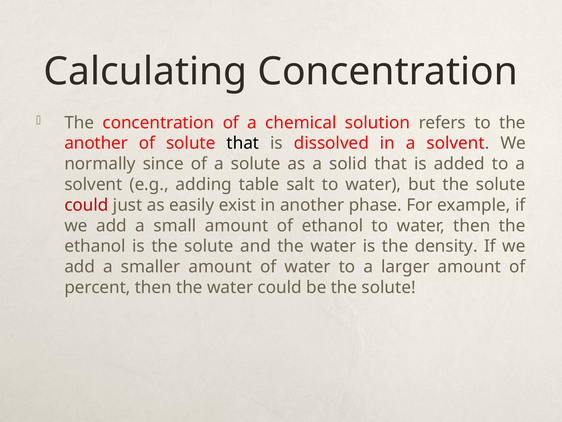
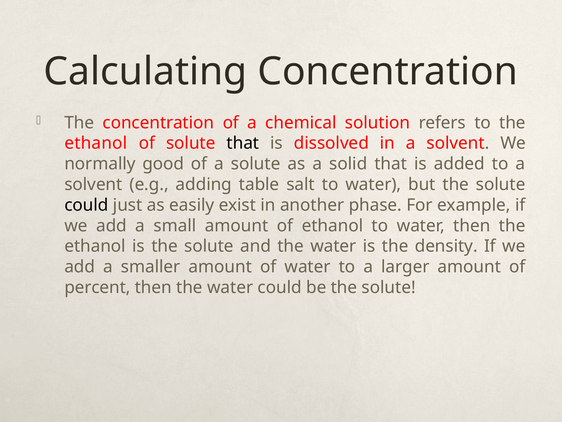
another: another -> ethanol (96, 143)
since: since -> good (163, 164)
could colour: red -> black (86, 205)
